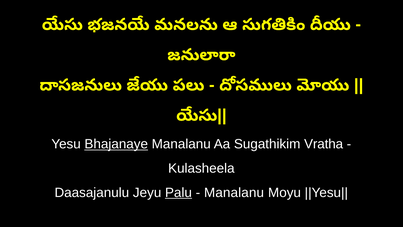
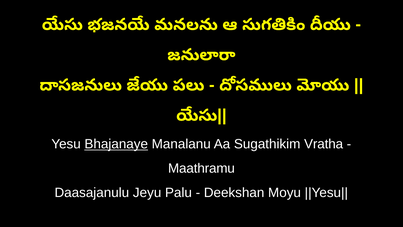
Kulasheela: Kulasheela -> Maathramu (201, 168)
Palu underline: present -> none (178, 192)
Manalanu: Manalanu -> Deekshan (234, 192)
